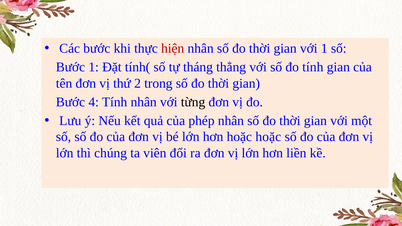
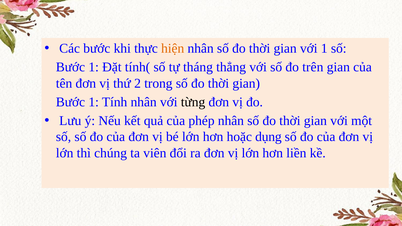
hiện colour: red -> orange (173, 48)
đo tính: tính -> trên (313, 67)
4: 4 -> 1 (94, 102)
hoặc hoặc: hoặc -> dụng (268, 137)
